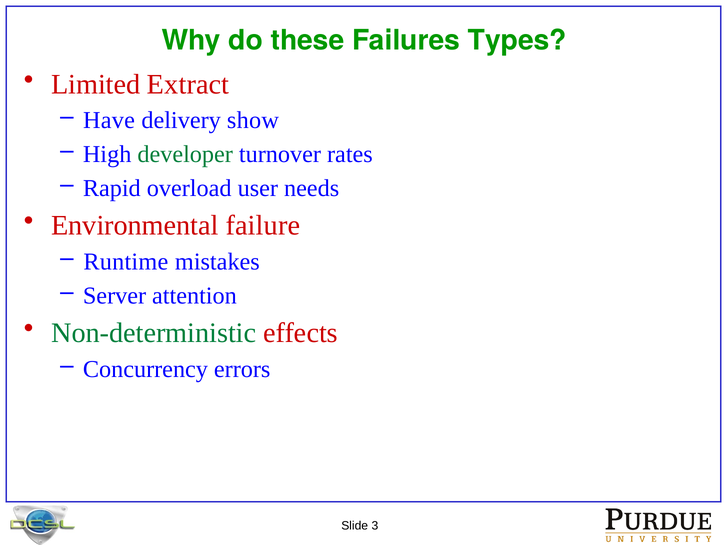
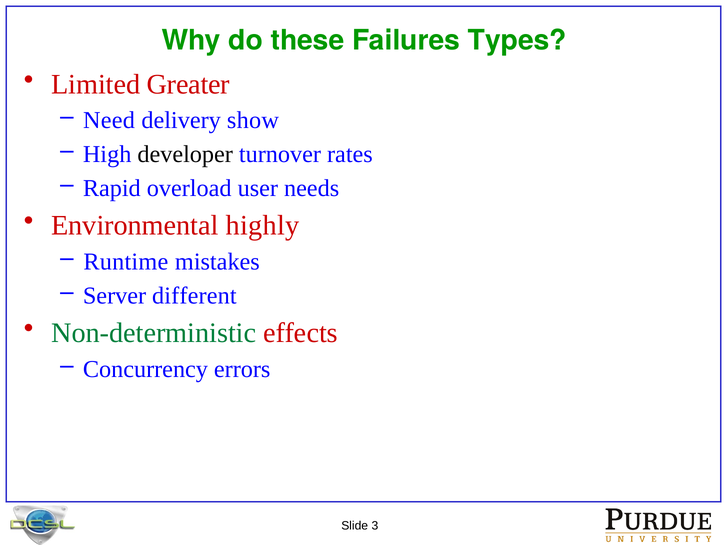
Extract: Extract -> Greater (188, 84)
Have: Have -> Need (109, 120)
developer colour: green -> black (185, 154)
failure: failure -> highly (263, 226)
attention: attention -> different (194, 296)
